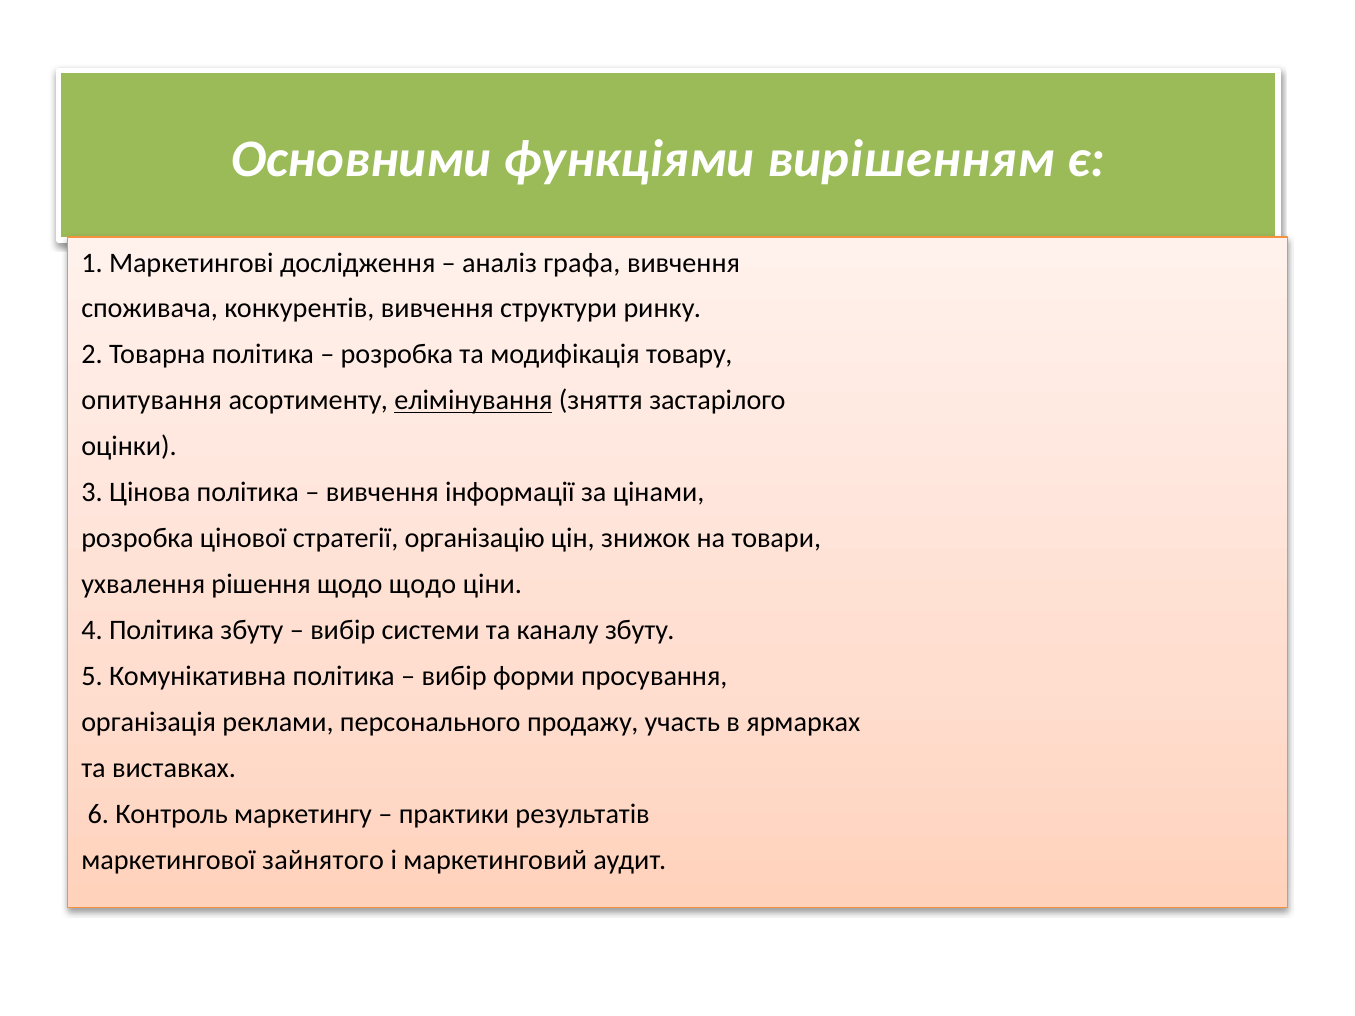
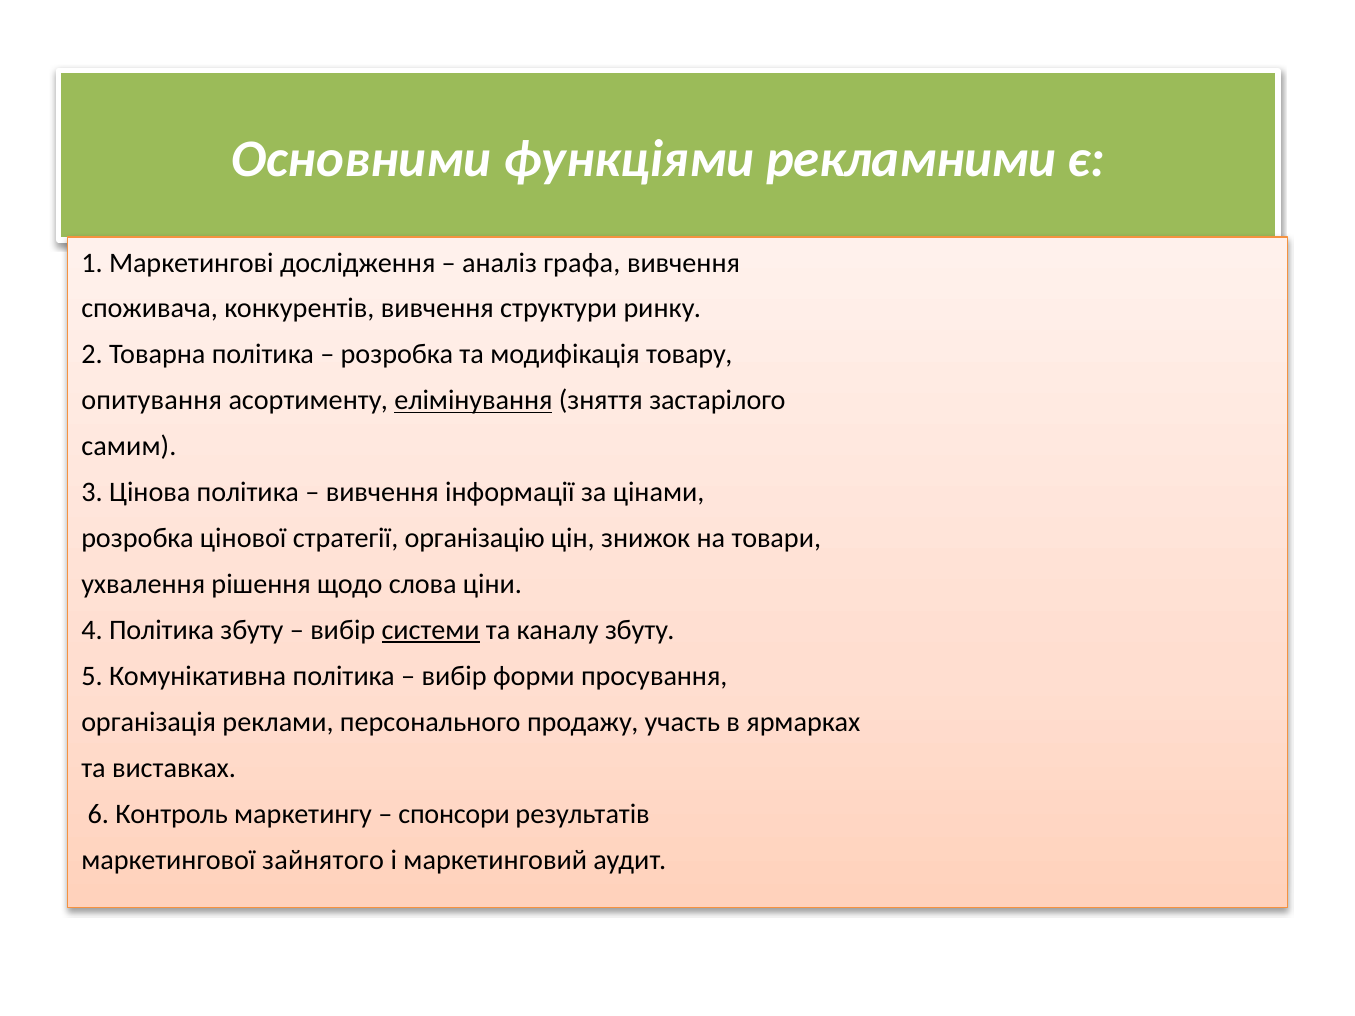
вирішенням: вирішенням -> рекламними (911, 159)
оцінки: оцінки -> самим (129, 447)
щодо щодо: щодо -> слова (423, 584)
системи underline: none -> present (431, 630)
практики: практики -> спонсори (454, 814)
